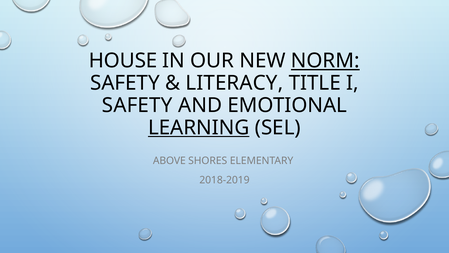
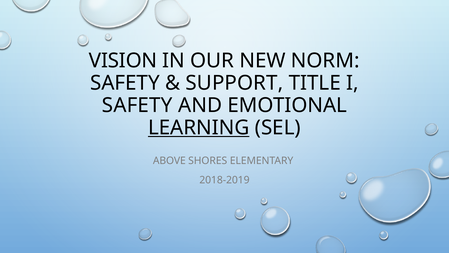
HOUSE: HOUSE -> VISION (123, 61)
NORM underline: present -> none (325, 61)
LITERACY: LITERACY -> SUPPORT (234, 83)
